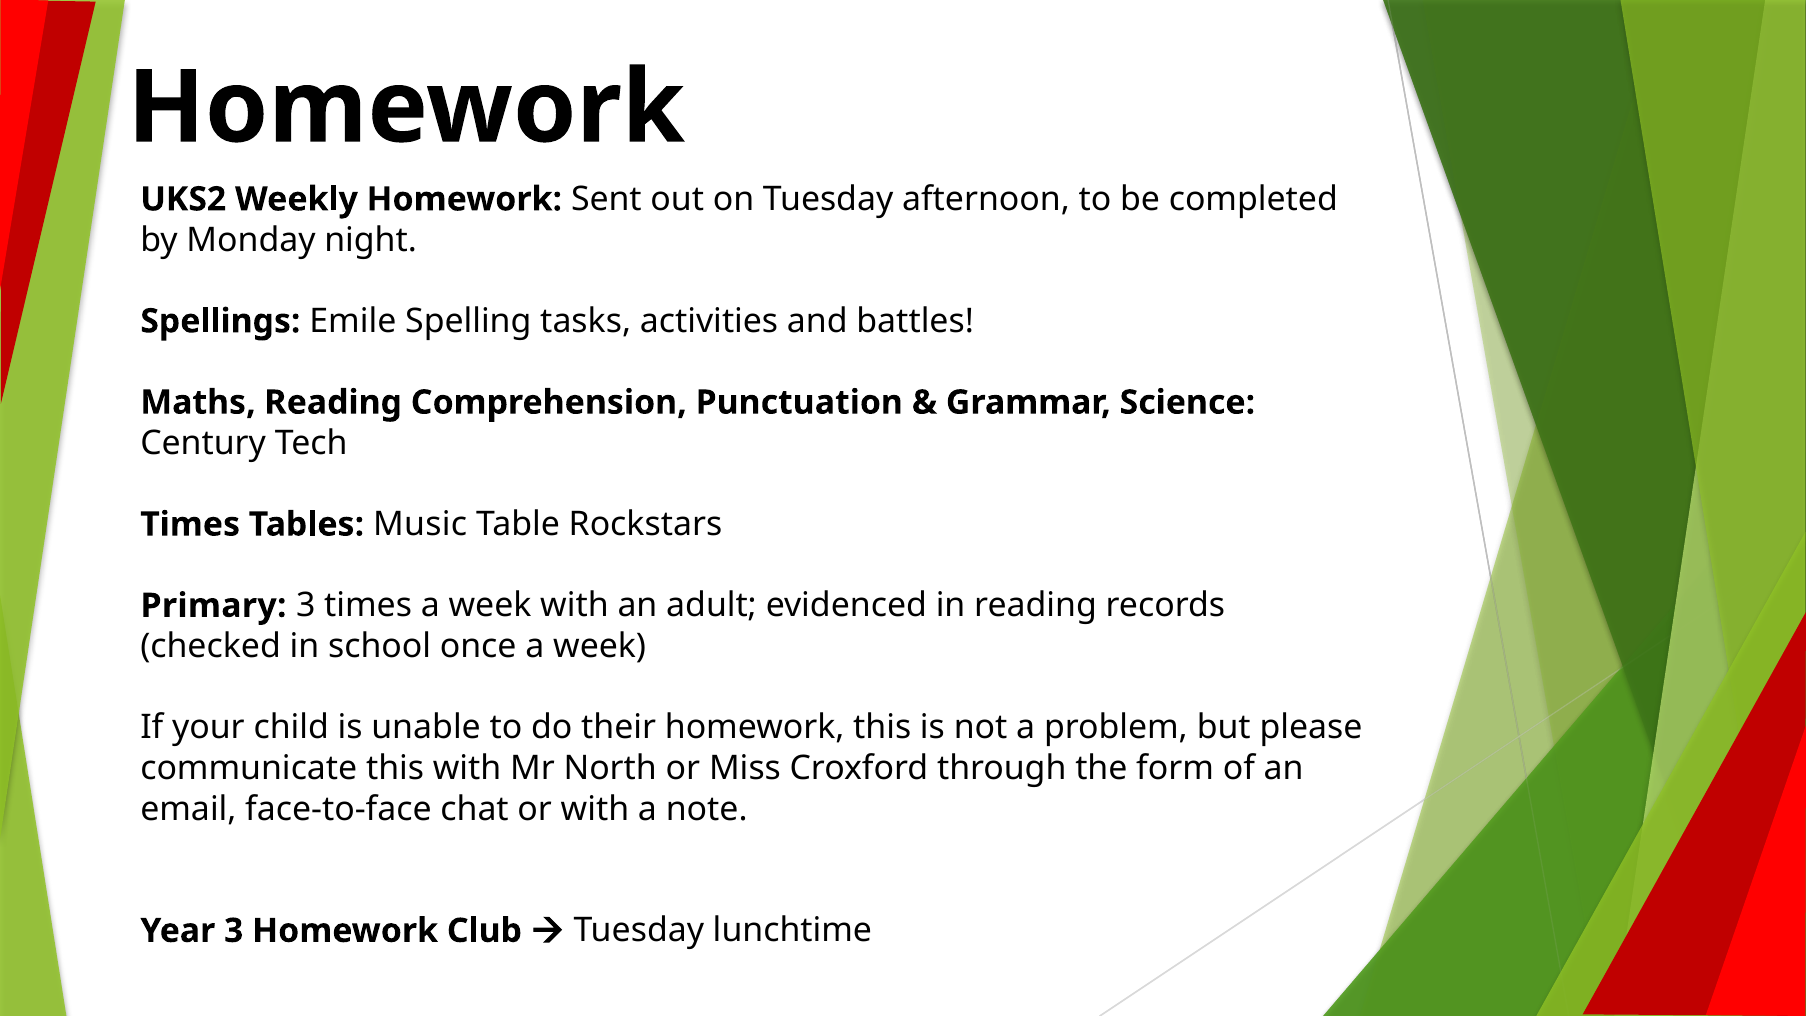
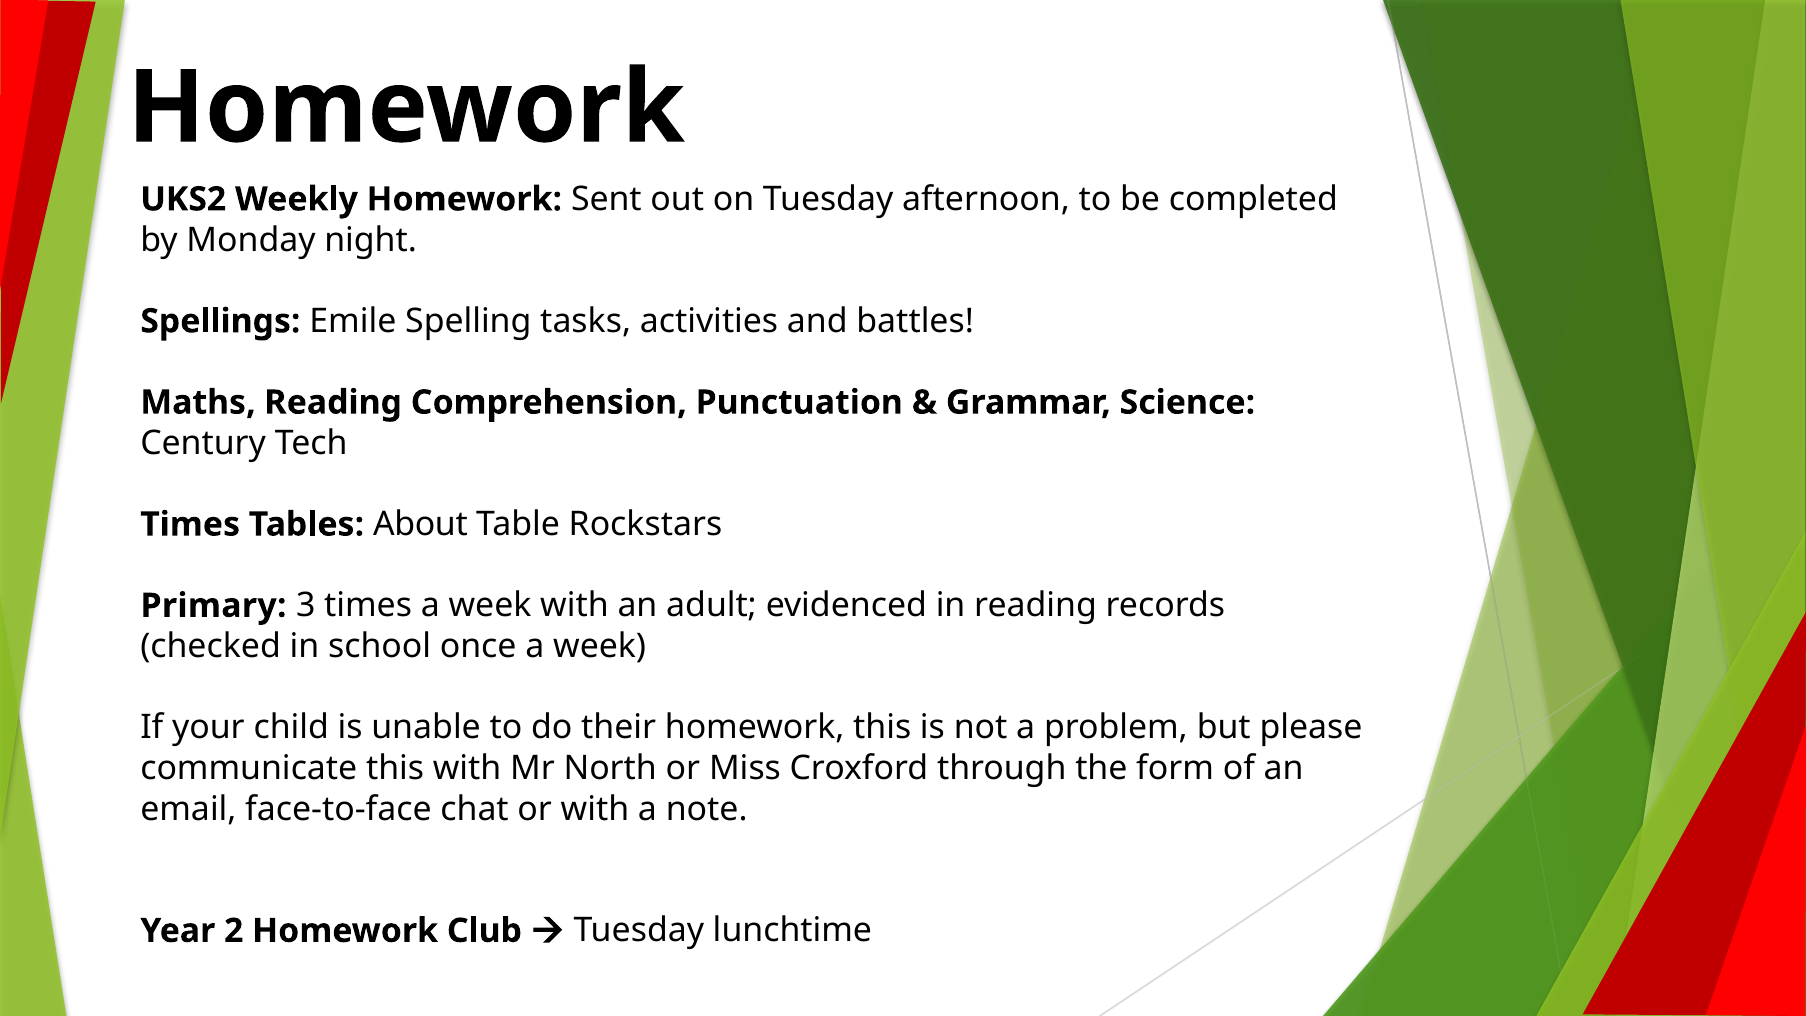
Music: Music -> About (420, 524)
Year 3: 3 -> 2 (234, 931)
